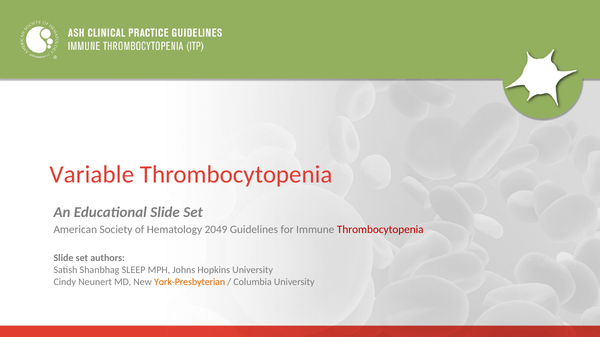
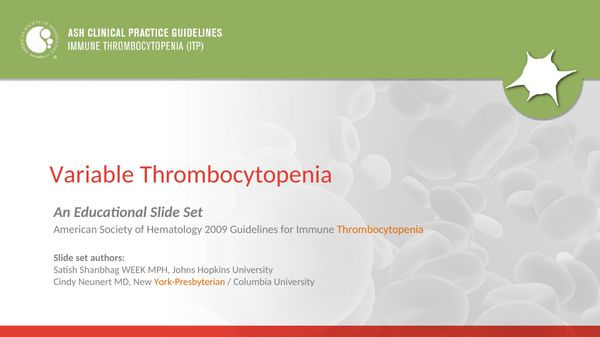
2049: 2049 -> 2009 (216, 230)
Thrombocytopenia colour: red -> orange (380, 230)
SLEEP: SLEEP -> WEEK (134, 271)
